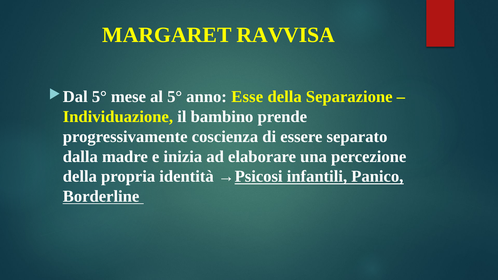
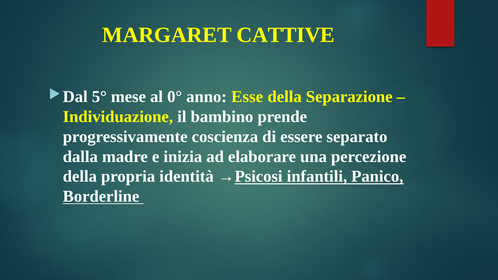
RAVVISA: RAVVISA -> CATTIVE (286, 35)
al 5°: 5° -> 0° (175, 97)
